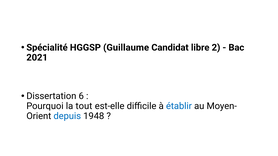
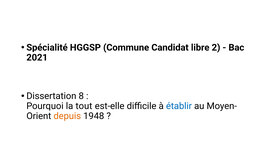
Guillaume: Guillaume -> Commune (126, 48)
6: 6 -> 8 (81, 96)
depuis colour: blue -> orange (67, 116)
